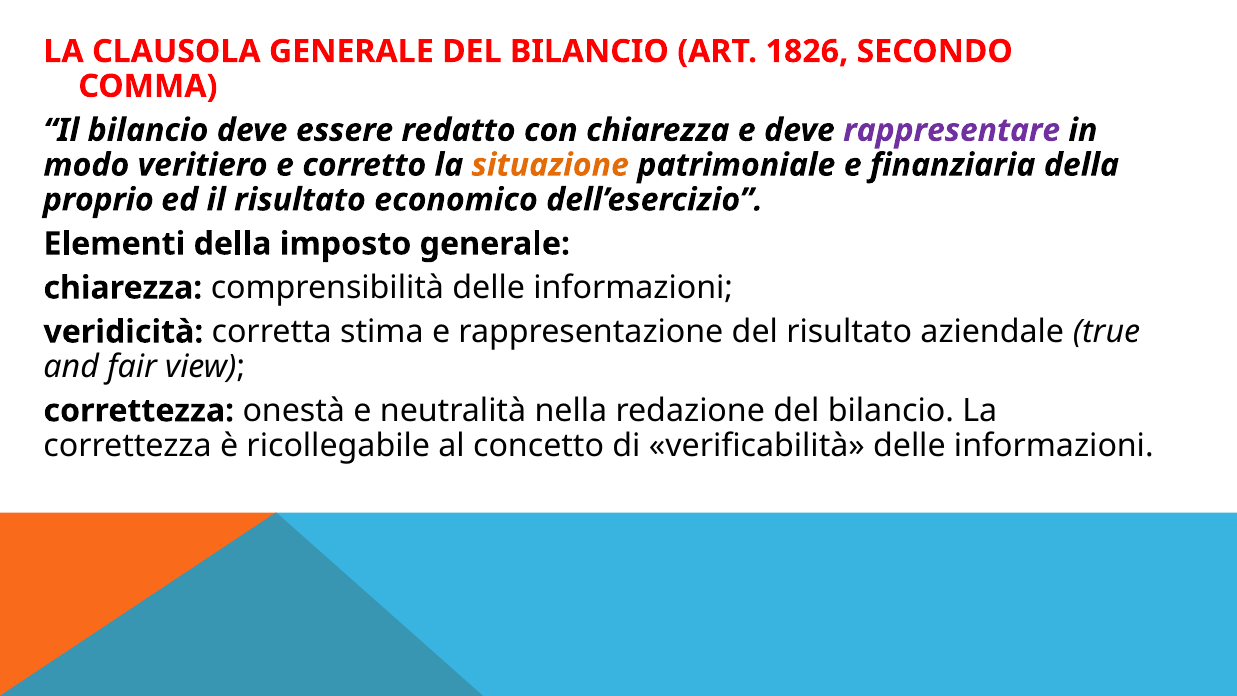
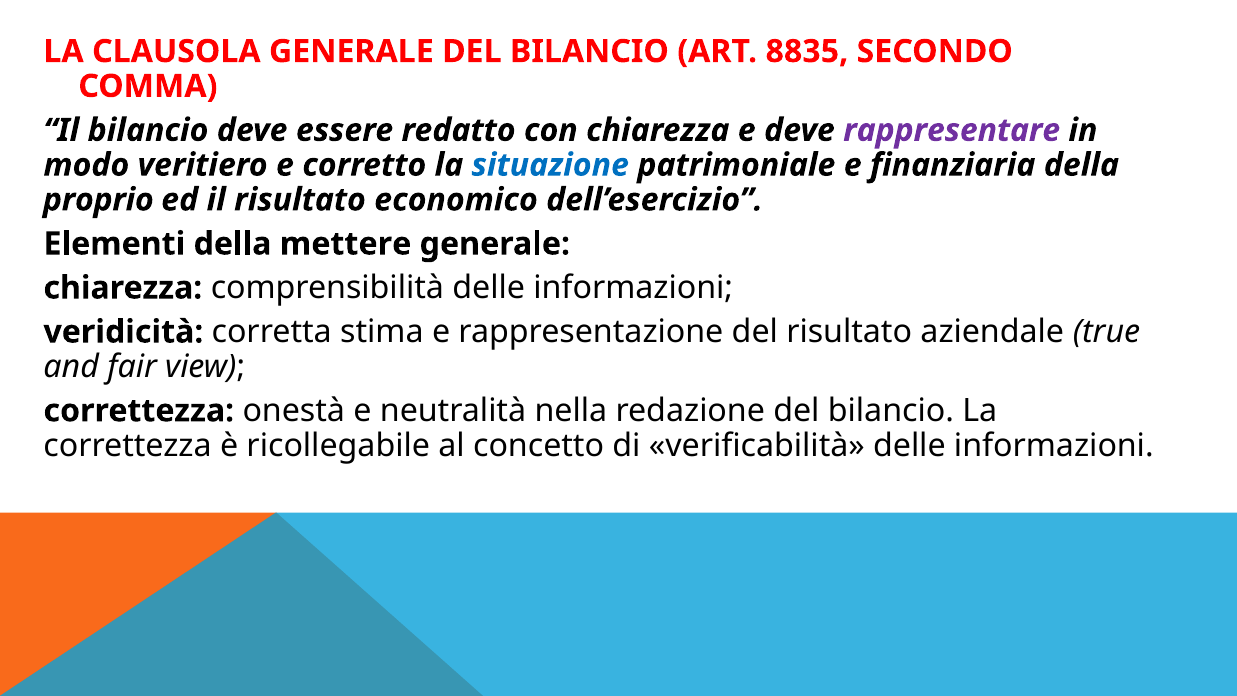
1826: 1826 -> 8835 (807, 51)
situazione colour: orange -> blue (550, 165)
imposto: imposto -> mettere (346, 244)
